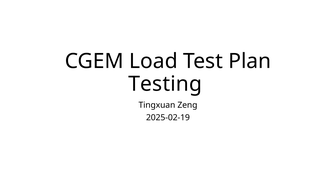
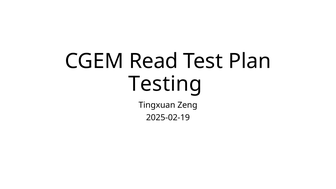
Load: Load -> Read (154, 61)
